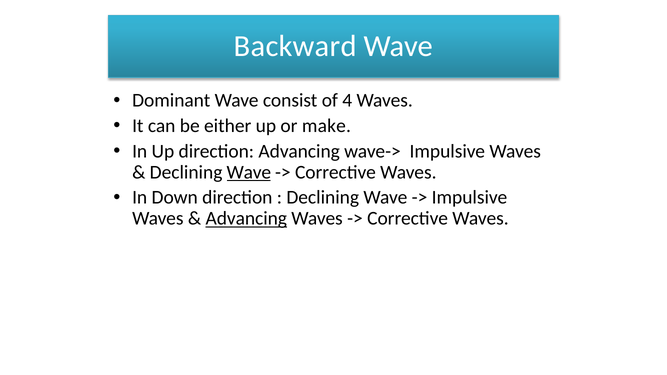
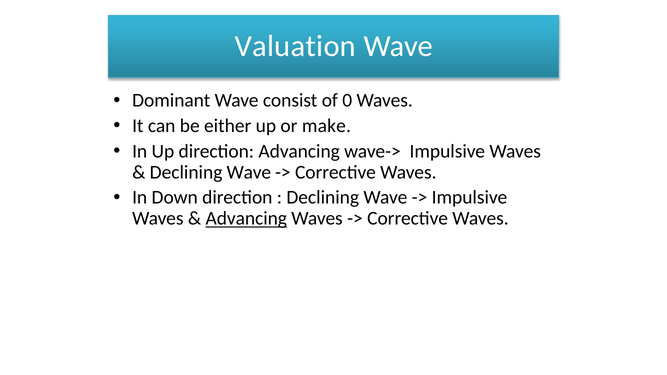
Backward: Backward -> Valuation (295, 46)
4: 4 -> 0 (347, 100)
Wave underline: present -> none (249, 172)
